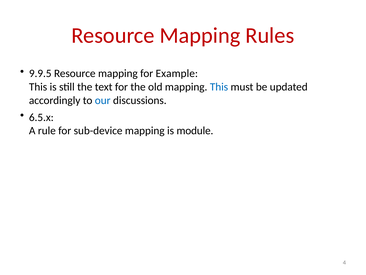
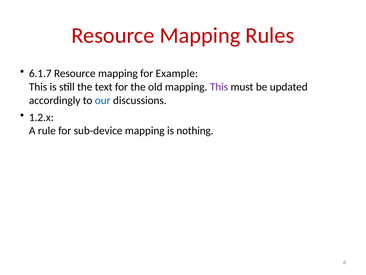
9.9.5: 9.9.5 -> 6.1.7 (40, 73)
This colour: blue -> purple (219, 87)
6.5.x: 6.5.x -> 1.2.x (41, 117)
module: module -> nothing (195, 131)
